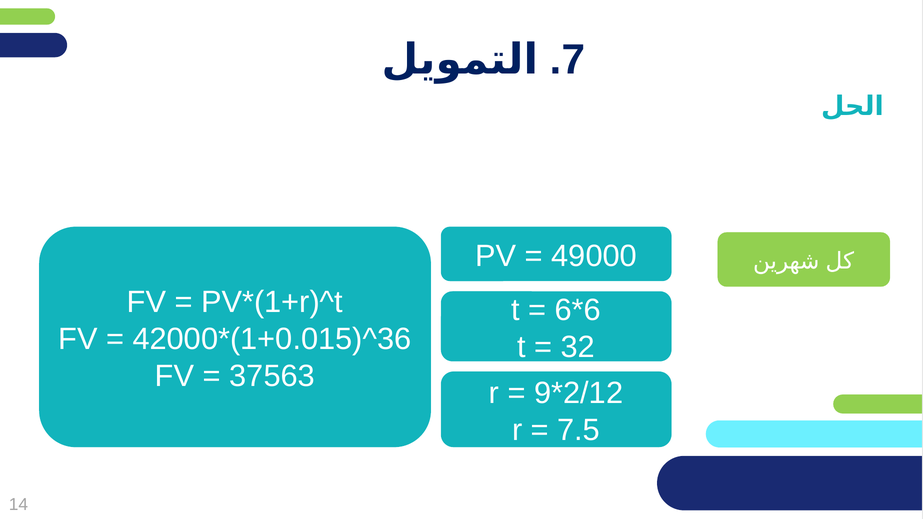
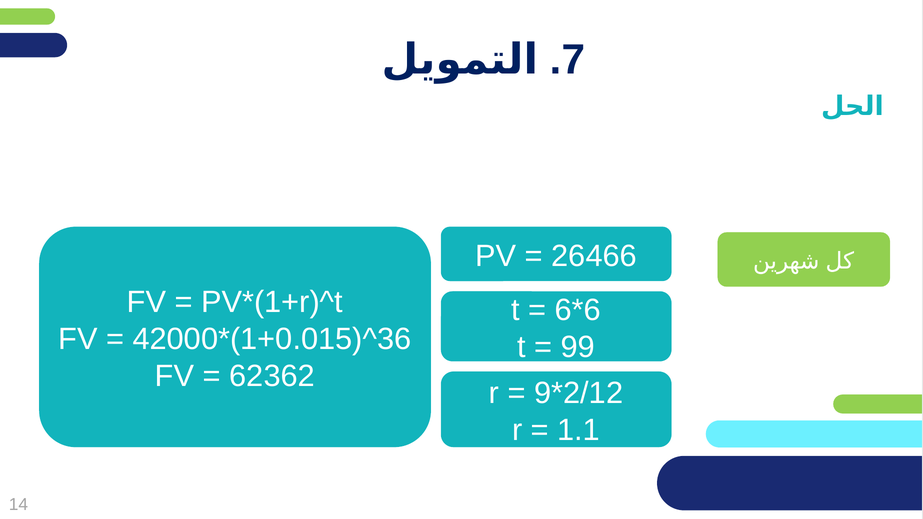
49000: 49000 -> 26466 (594, 256)
32: 32 -> 99 (578, 347)
37563: 37563 -> 62362 (272, 376)
7.5: 7.5 -> 1.1 (579, 430)
